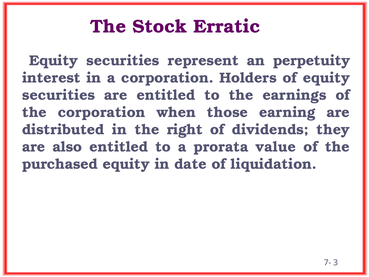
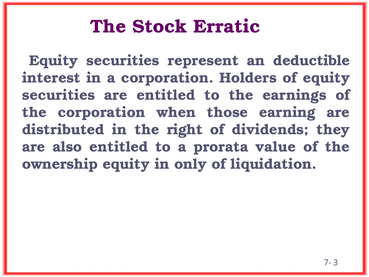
perpetuity: perpetuity -> deductible (312, 61)
purchased: purchased -> ownership (60, 164)
date: date -> only (191, 164)
